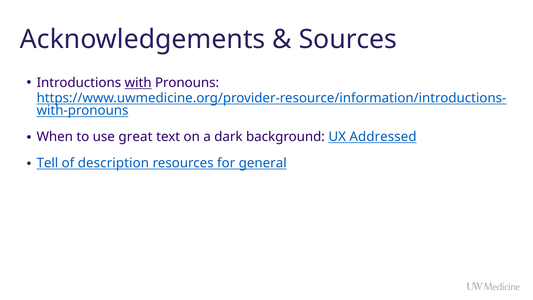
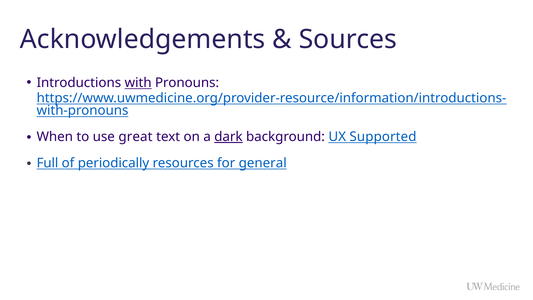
dark underline: none -> present (228, 137)
Addressed: Addressed -> Supported (383, 137)
Tell: Tell -> Full (47, 163)
description: description -> periodically (113, 163)
